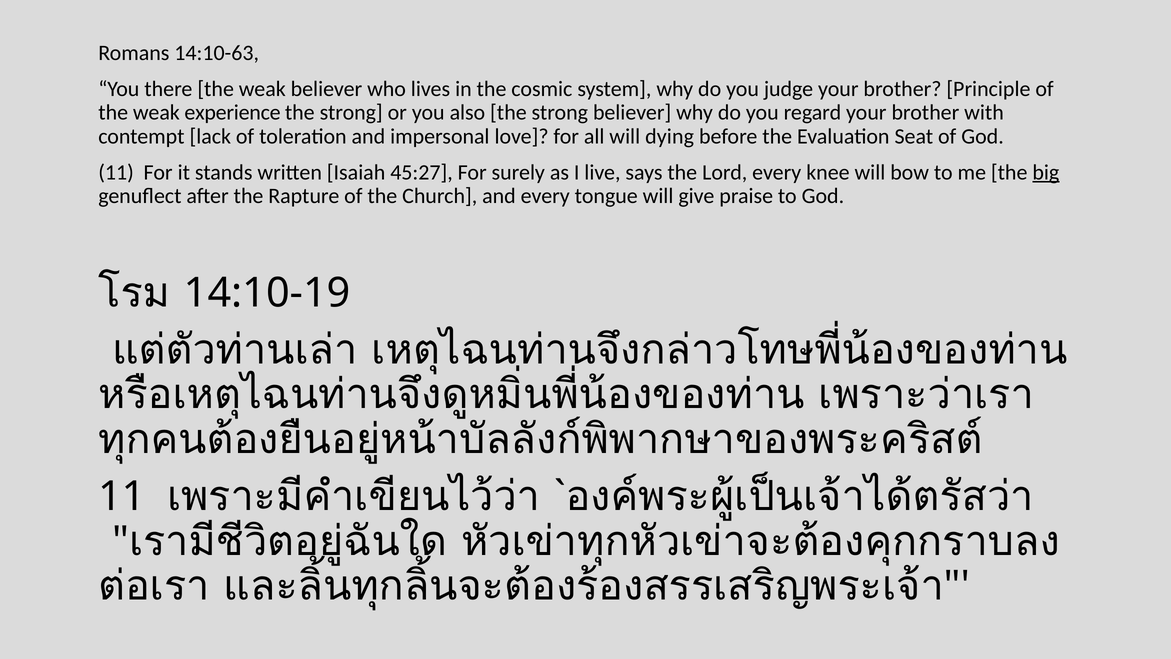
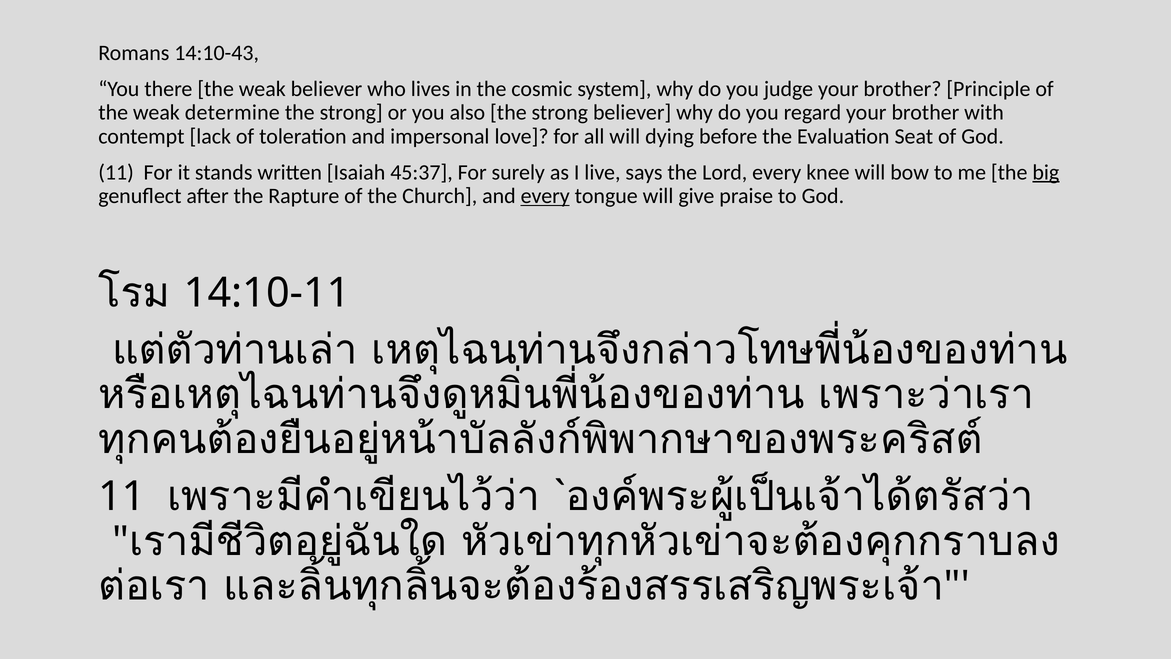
14:10-63: 14:10-63 -> 14:10-43 (217, 53)
experience: experience -> determine (232, 113)
45:27: 45:27 -> 45:37 (421, 172)
every underline: none -> present (545, 196)
14:10-19: 14:10-19 -> 14:10-11 (267, 293)
